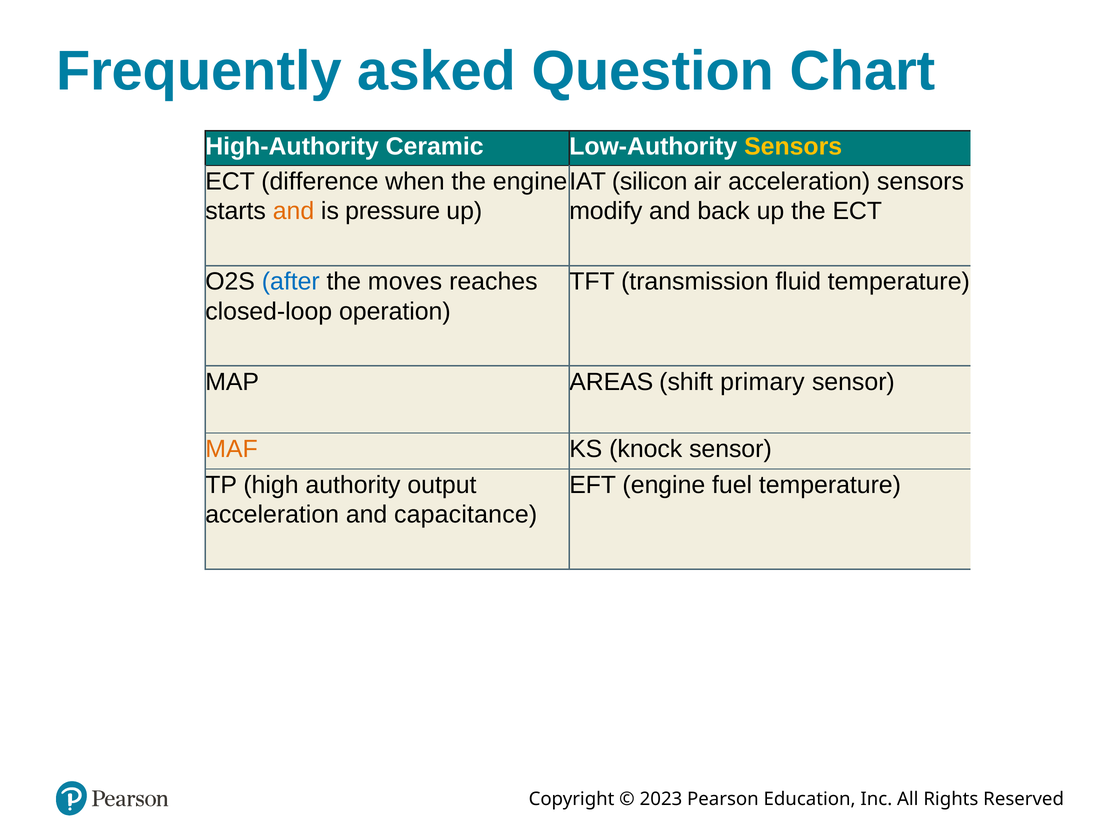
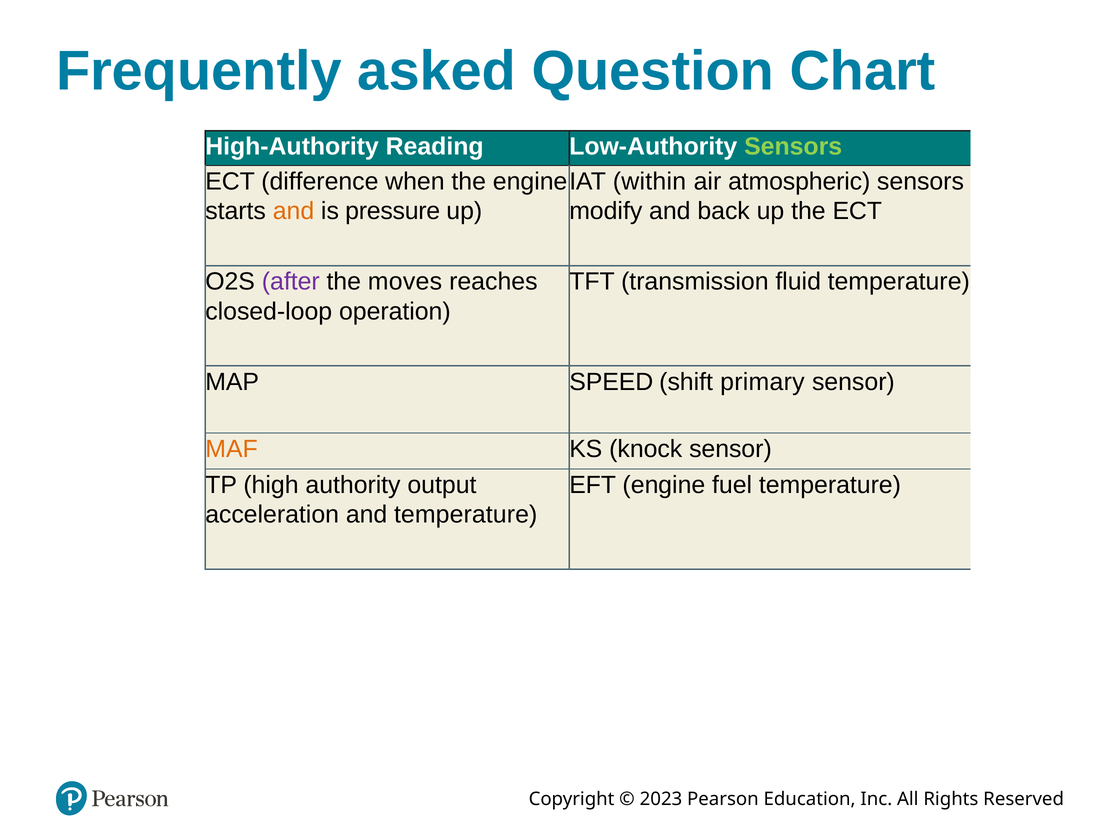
Ceramic: Ceramic -> Reading (435, 147)
Sensors colour: yellow -> light green (793, 147)
silicon: silicon -> within (649, 182)
air acceleration: acceleration -> atmospheric (799, 182)
after colour: blue -> purple (291, 282)
AREAS: AREAS -> SPEED (611, 382)
and capacitance: capacitance -> temperature (466, 515)
